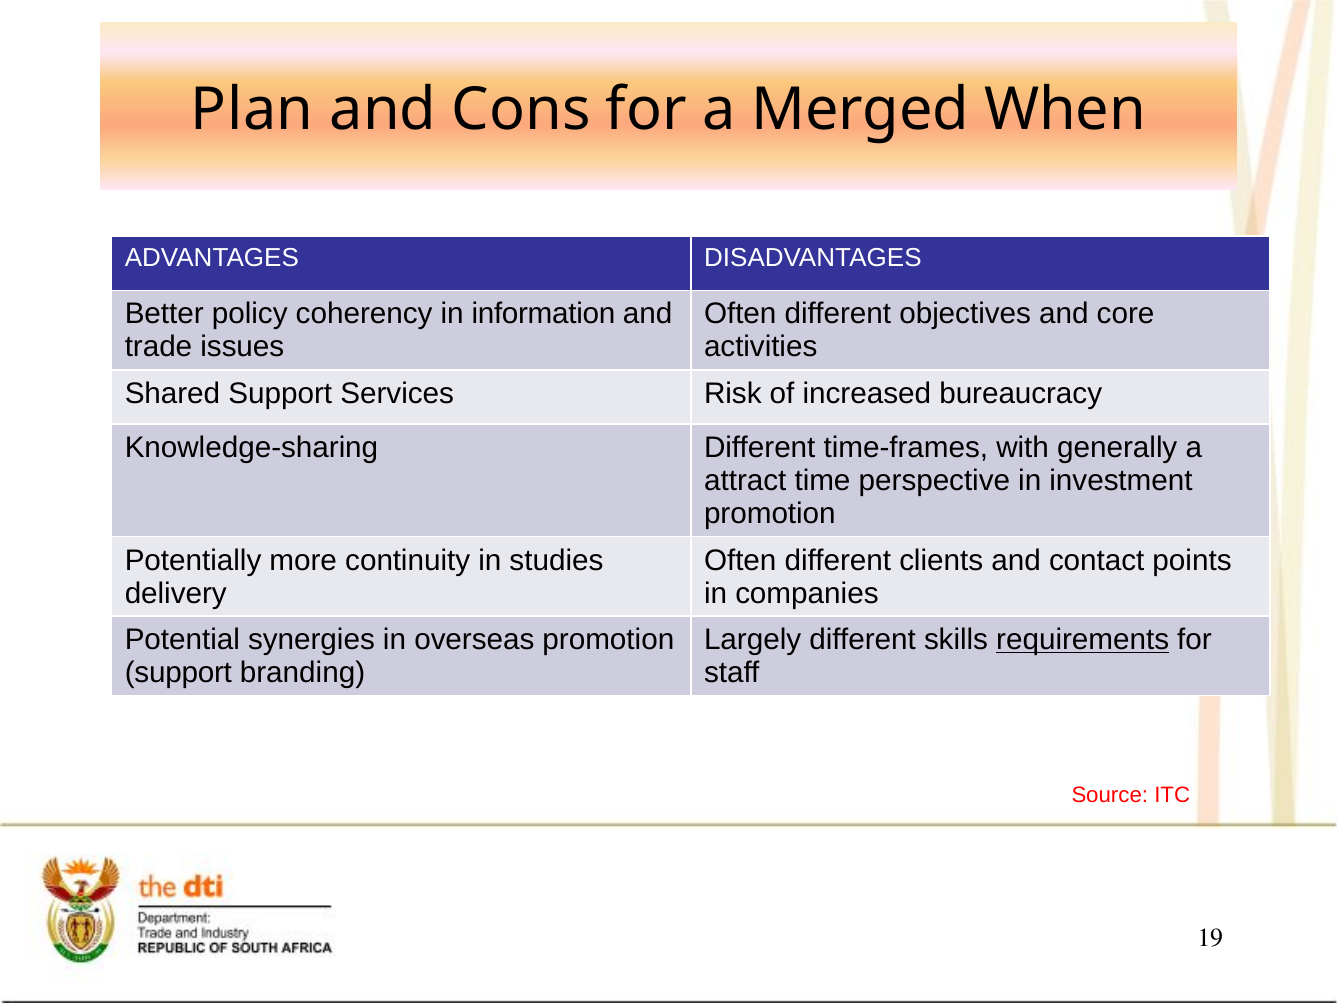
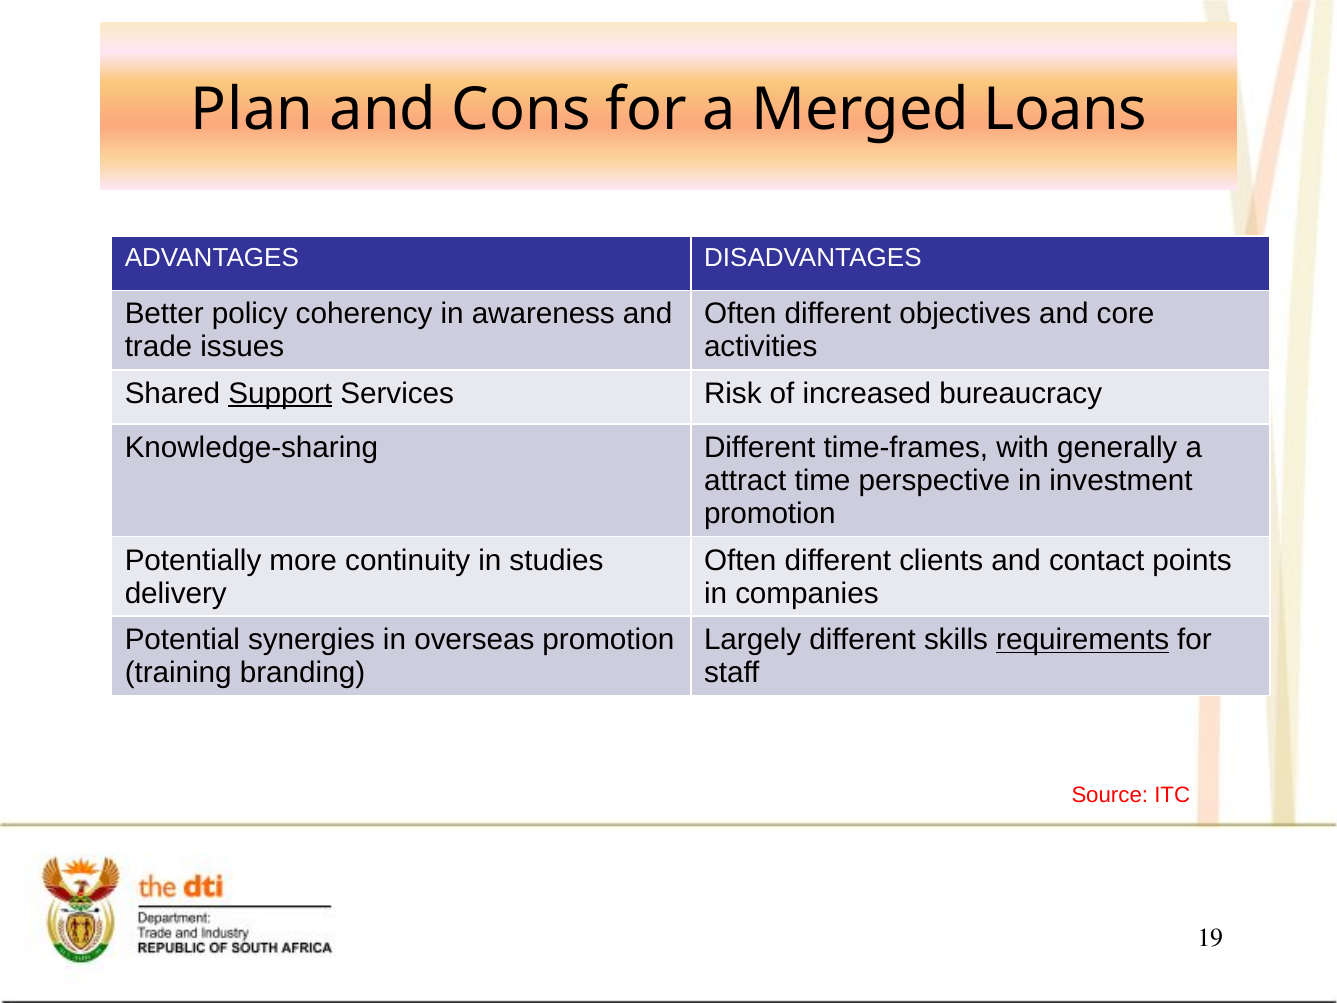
When: When -> Loans (1065, 110)
information: information -> awareness (543, 314)
Support underline: none -> present (280, 393)
support: support -> training (178, 673)
